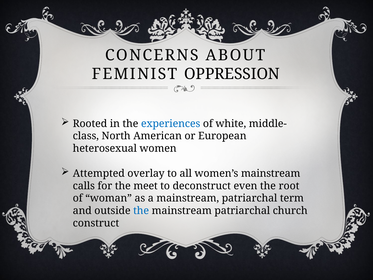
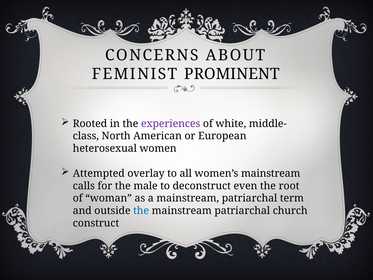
OPPRESSION: OPPRESSION -> PROMINENT (232, 74)
experiences colour: blue -> purple (171, 123)
meet: meet -> male (146, 186)
